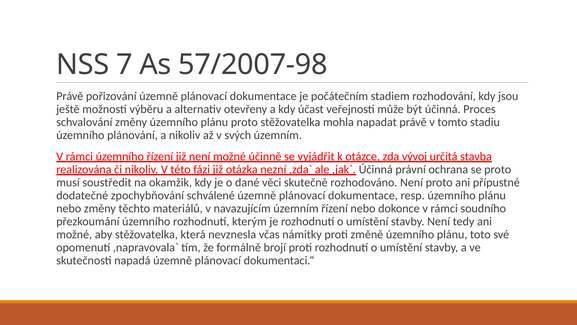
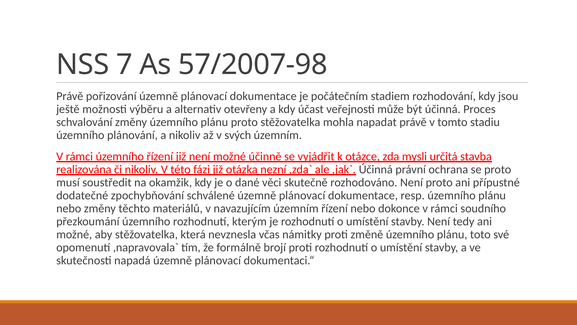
vývoj: vývoj -> mysli (414, 156)
